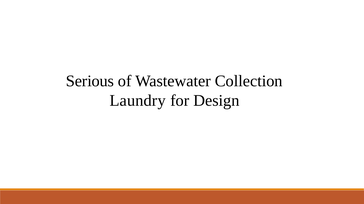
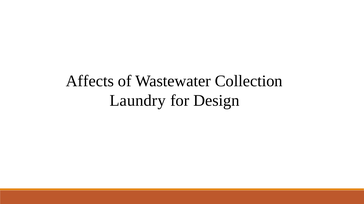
Serious: Serious -> Affects (90, 81)
